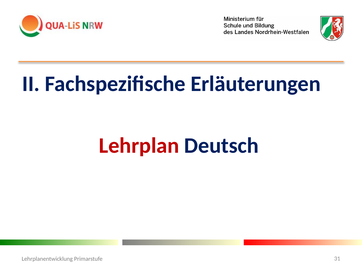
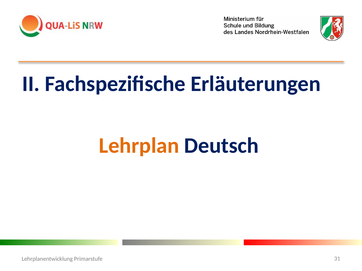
Lehrplan colour: red -> orange (139, 146)
